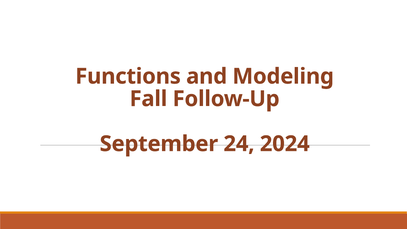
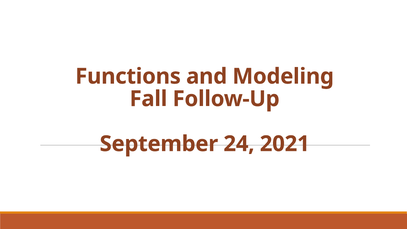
2024: 2024 -> 2021 (285, 144)
